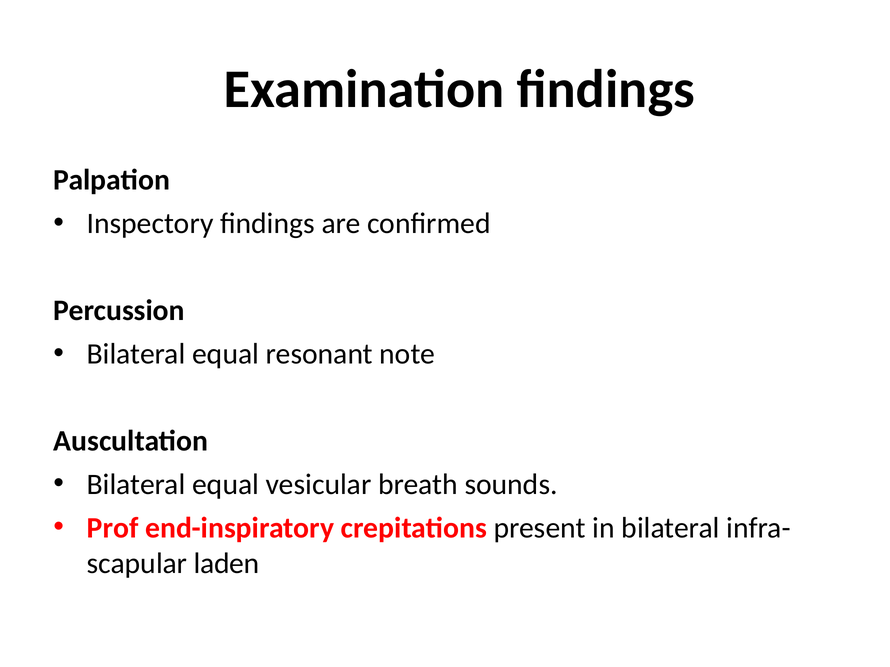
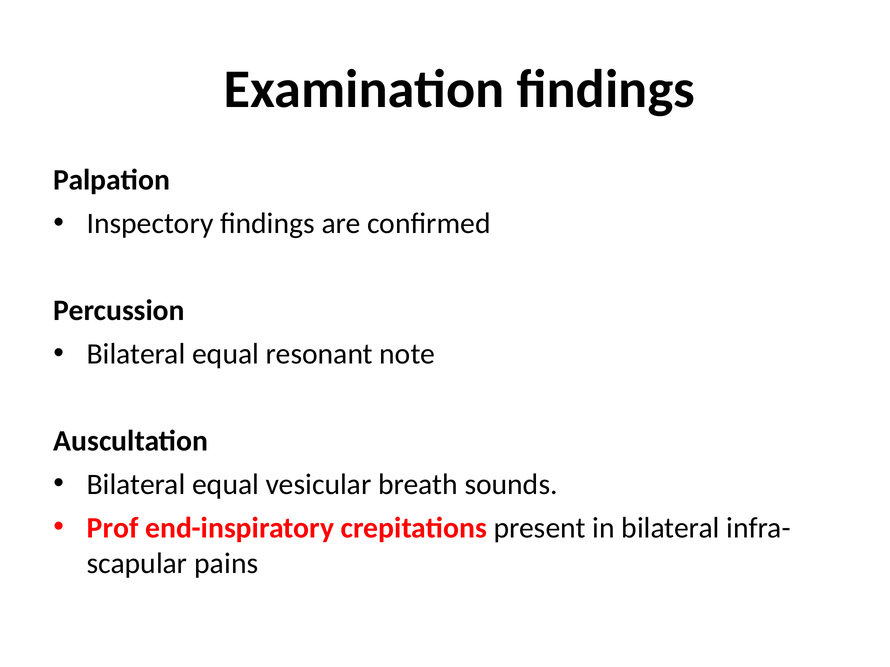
laden: laden -> pains (226, 564)
